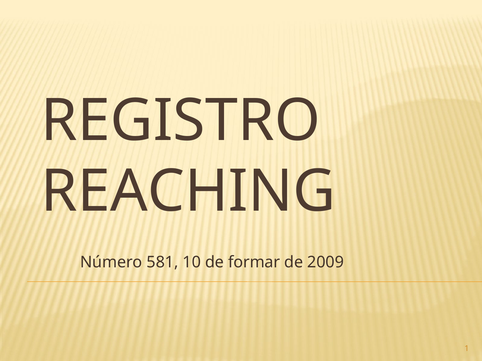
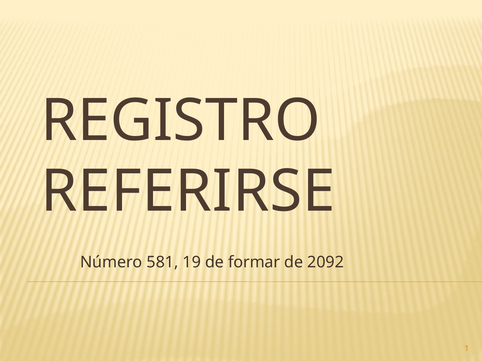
REACHING: REACHING -> REFERIRSE (188, 192)
10: 10 -> 19 (192, 262)
2009: 2009 -> 2092 (326, 262)
